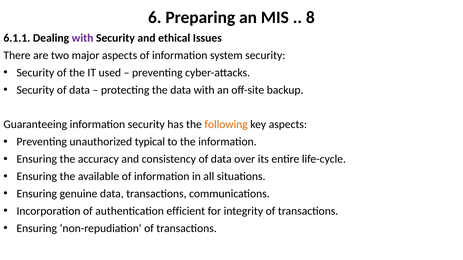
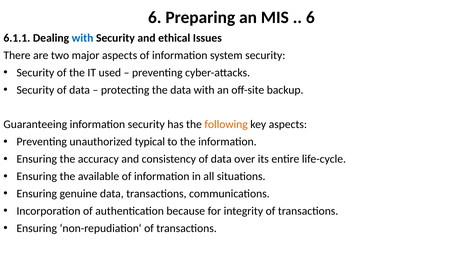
8: 8 -> 6 (310, 17)
with colour: purple -> blue (83, 38)
efficient: efficient -> because (186, 211)
